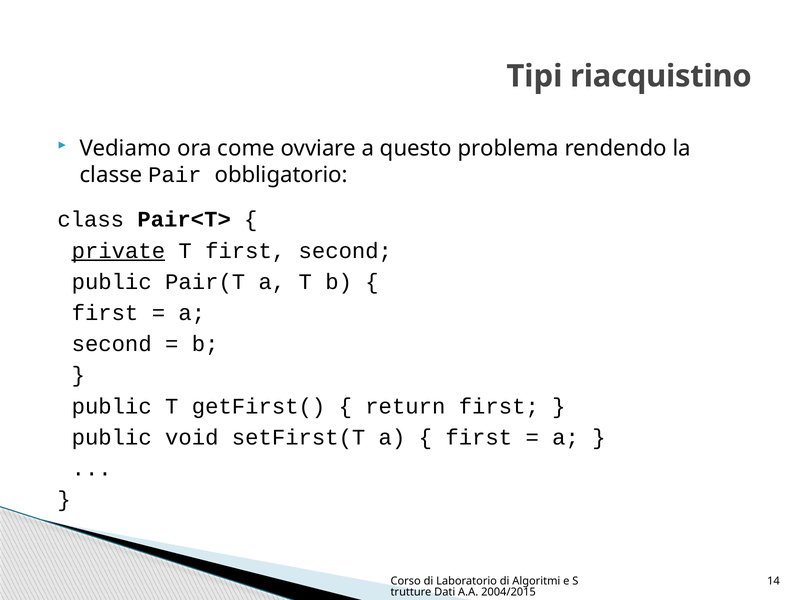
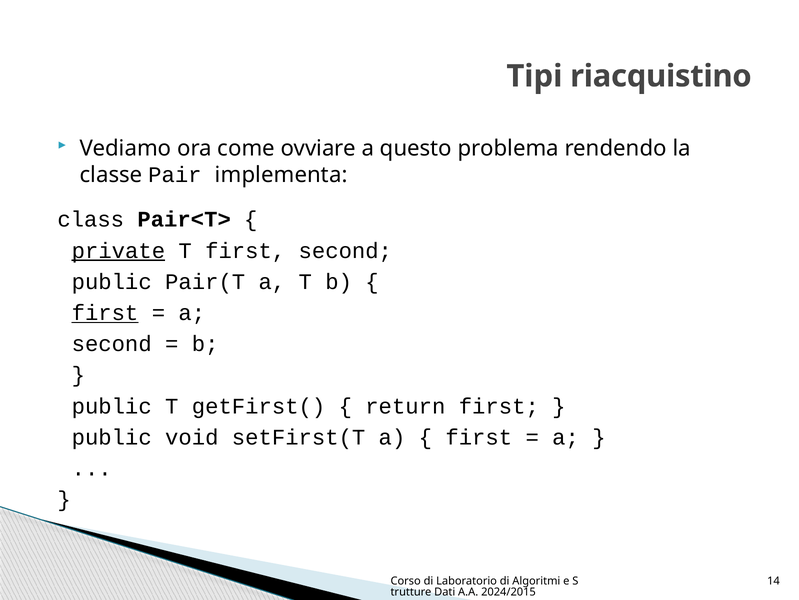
obbligatorio: obbligatorio -> implementa (281, 175)
first underline: none -> present (105, 313)
2004/2015: 2004/2015 -> 2024/2015 (508, 591)
